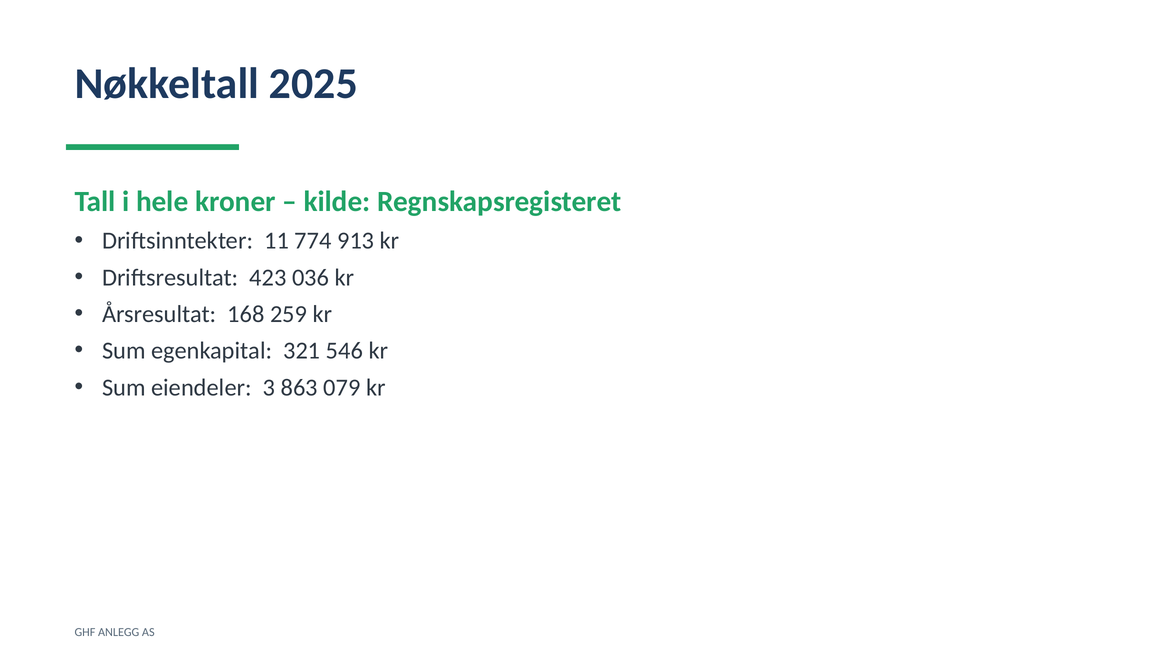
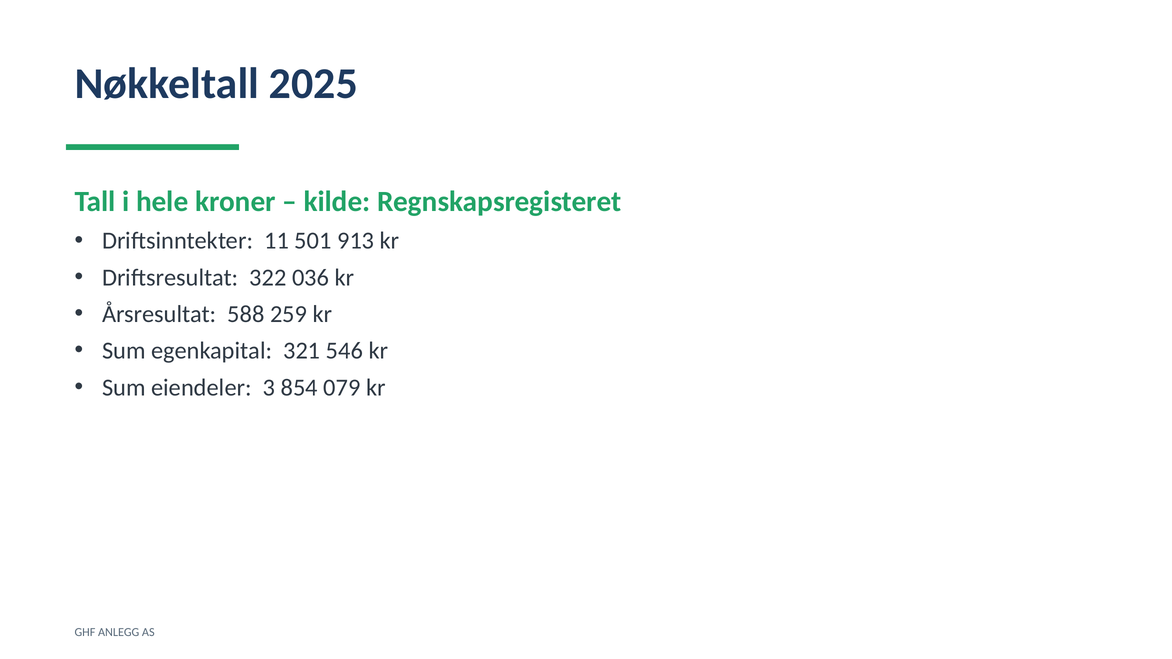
774: 774 -> 501 (313, 241)
423: 423 -> 322 (268, 278)
168: 168 -> 588 (246, 314)
863: 863 -> 854 (299, 388)
